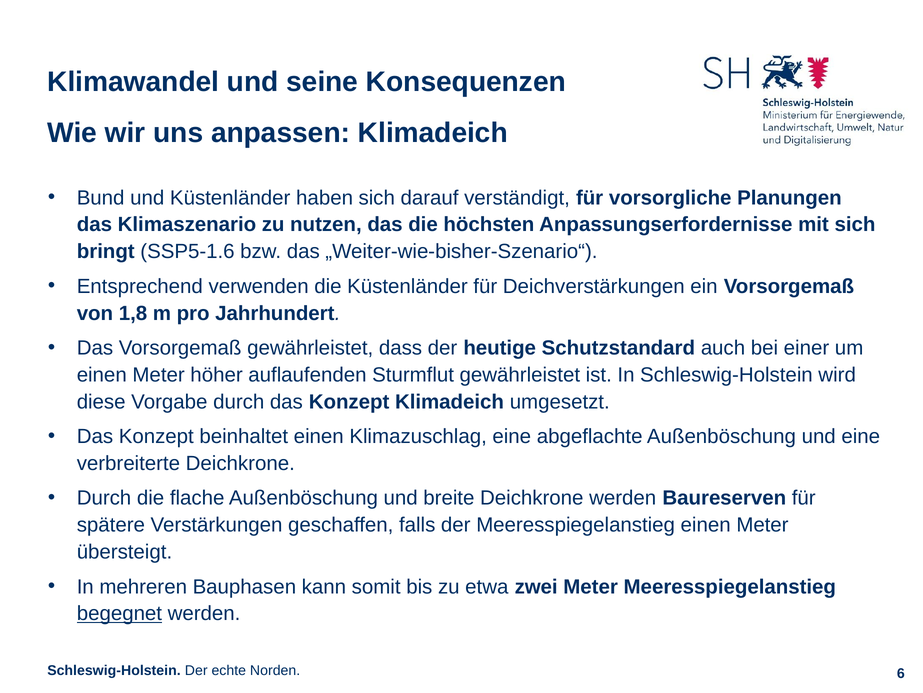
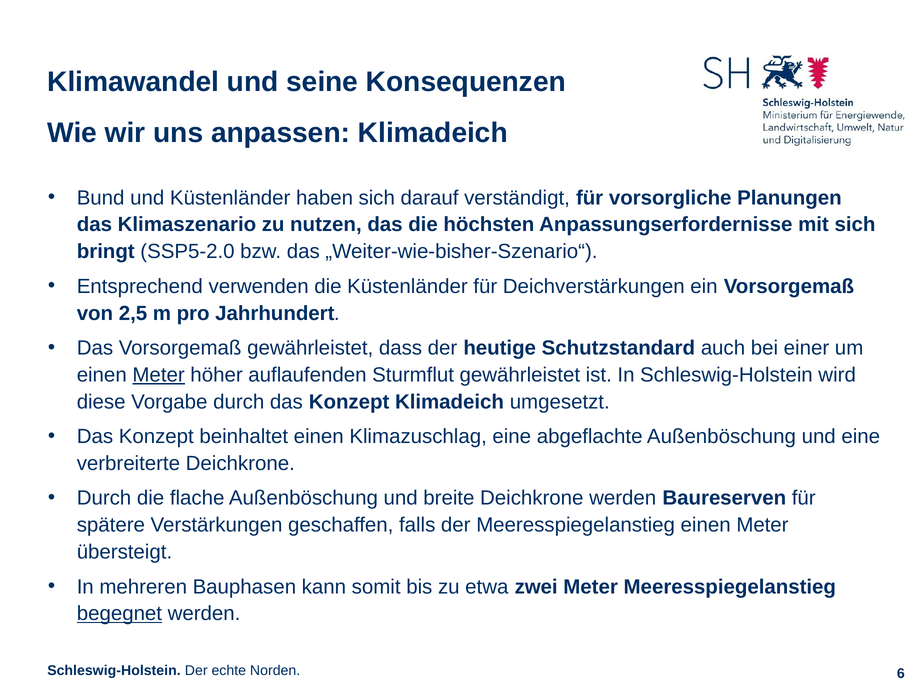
SSP5-1.6: SSP5-1.6 -> SSP5-2.0 (187, 251)
1,8: 1,8 -> 2,5 (133, 313)
Meter underline: none -> present (159, 375)
